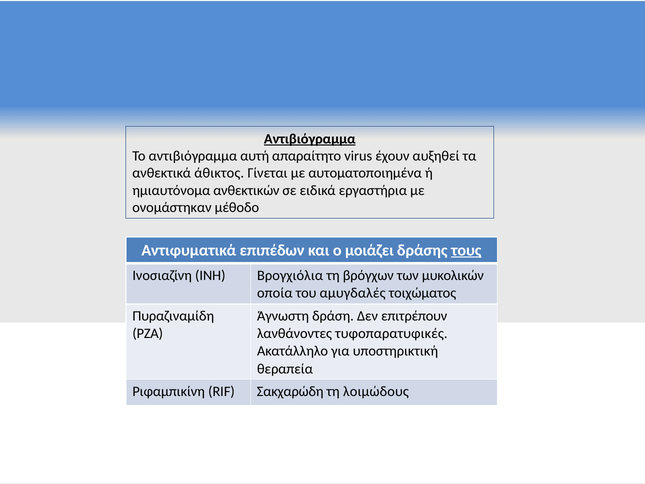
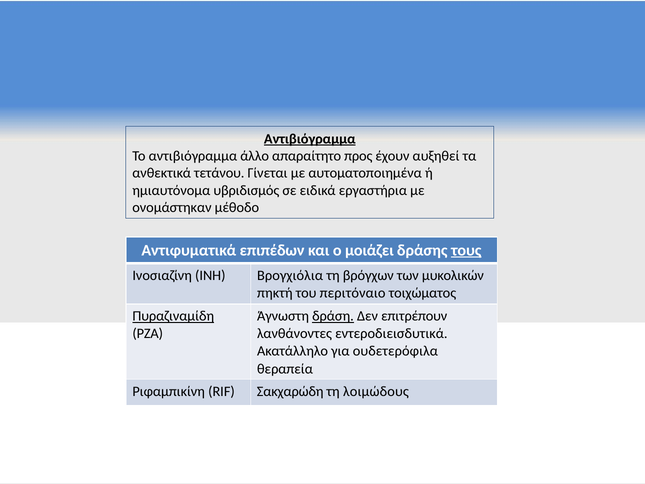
αυτή: αυτή -> άλλο (255, 156)
virus: virus -> προς (358, 156)
άθικτος: άθικτος -> τετάνου (219, 173)
ανθεκτικών: ανθεκτικών -> υβριδισμός (246, 190)
οποία: οποία -> πηκτή (275, 293)
αμυγδαλές: αμυγδαλές -> περιτόναιο (353, 293)
Πυραζιναμίδη underline: none -> present (173, 316)
δράση underline: none -> present (333, 316)
τυφοπαρατυφικές: τυφοπαρατυφικές -> εντεροδιεισδυτικά (391, 334)
υποστηρικτική: υποστηρικτική -> ουδετερόφιλα (395, 351)
